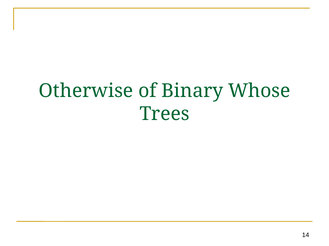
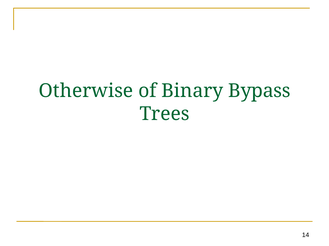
Whose: Whose -> Bypass (259, 91)
